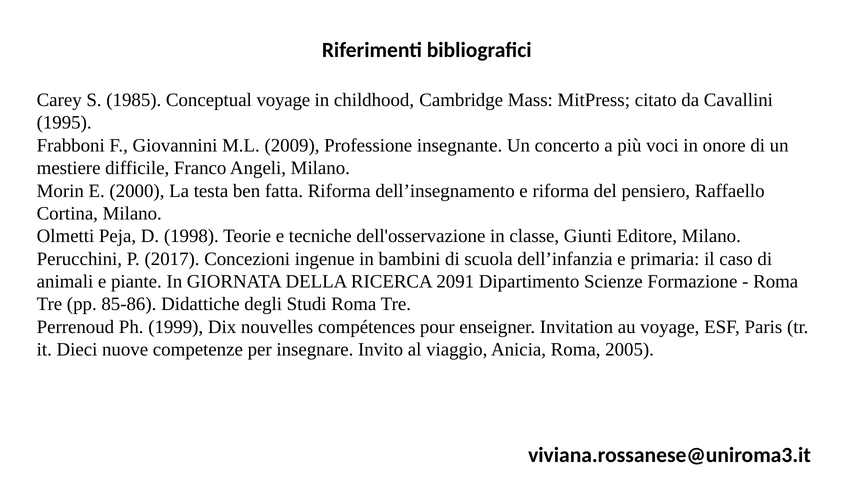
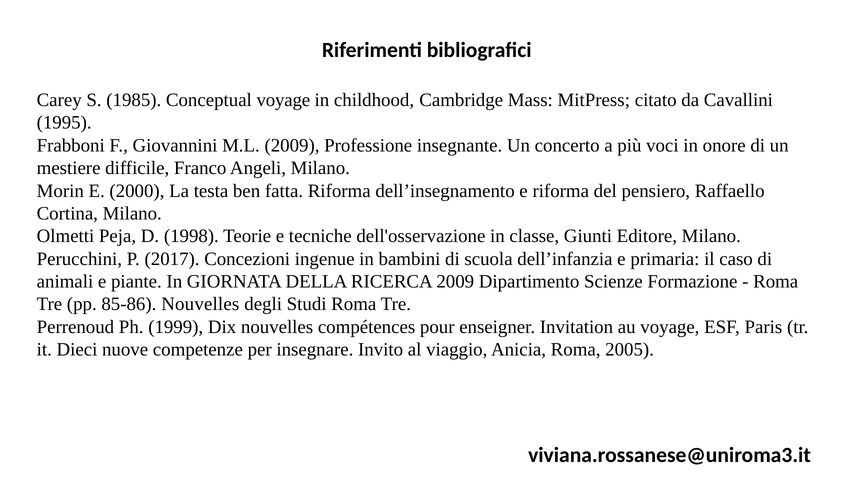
RICERCA 2091: 2091 -> 2009 (455, 281)
85-86 Didattiche: Didattiche -> Nouvelles (200, 304)
